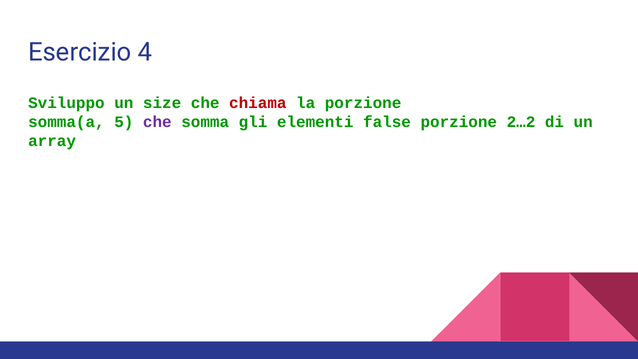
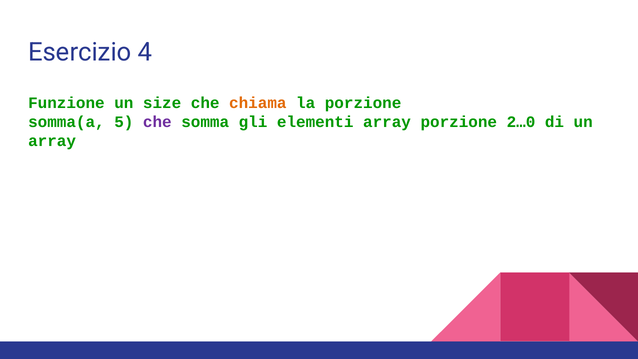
Sviluppo: Sviluppo -> Funzione (66, 103)
chiama colour: red -> orange (258, 103)
elementi false: false -> array (387, 122)
2…2: 2…2 -> 2…0 (521, 122)
